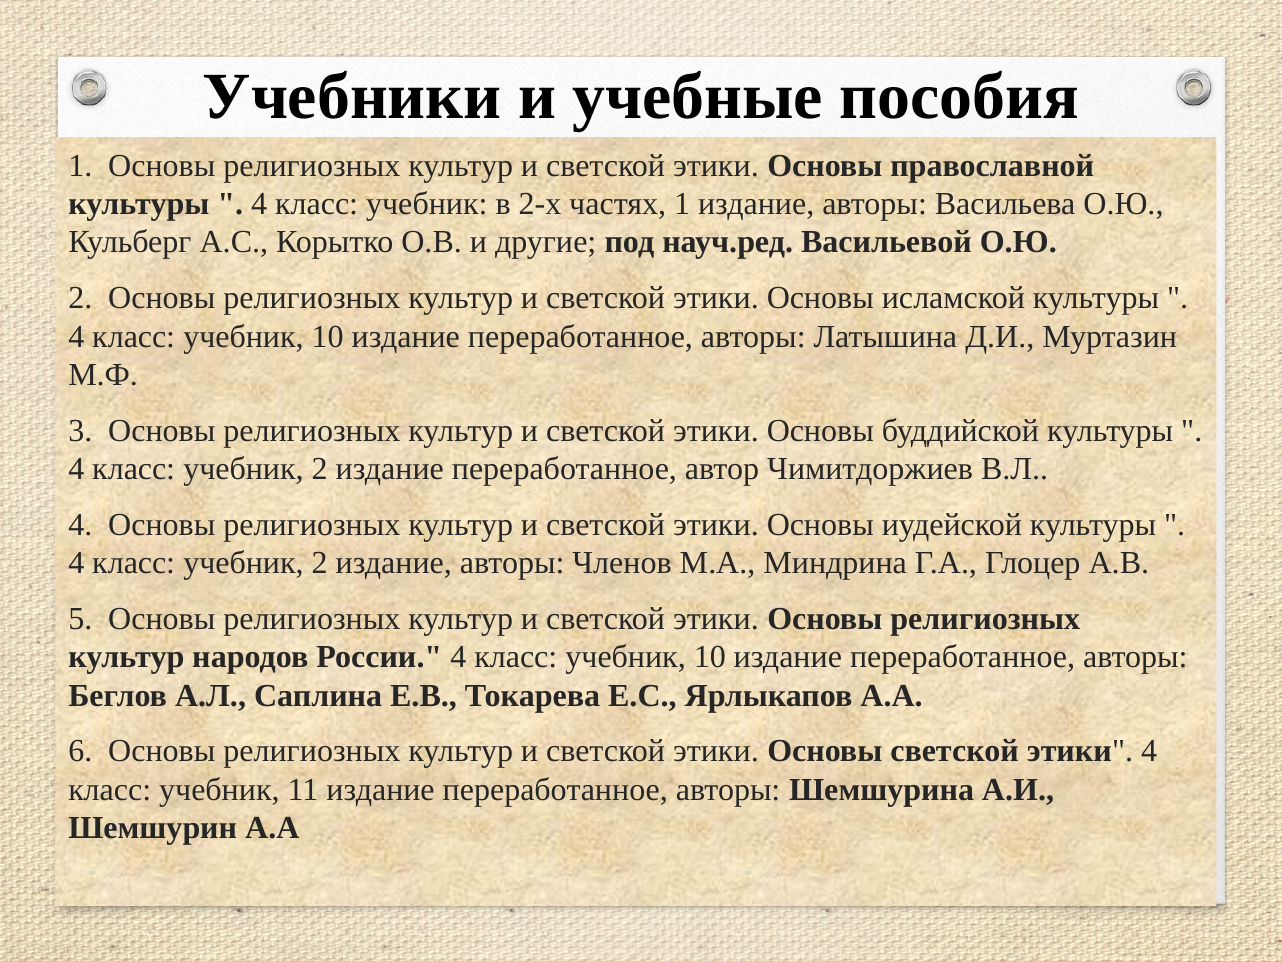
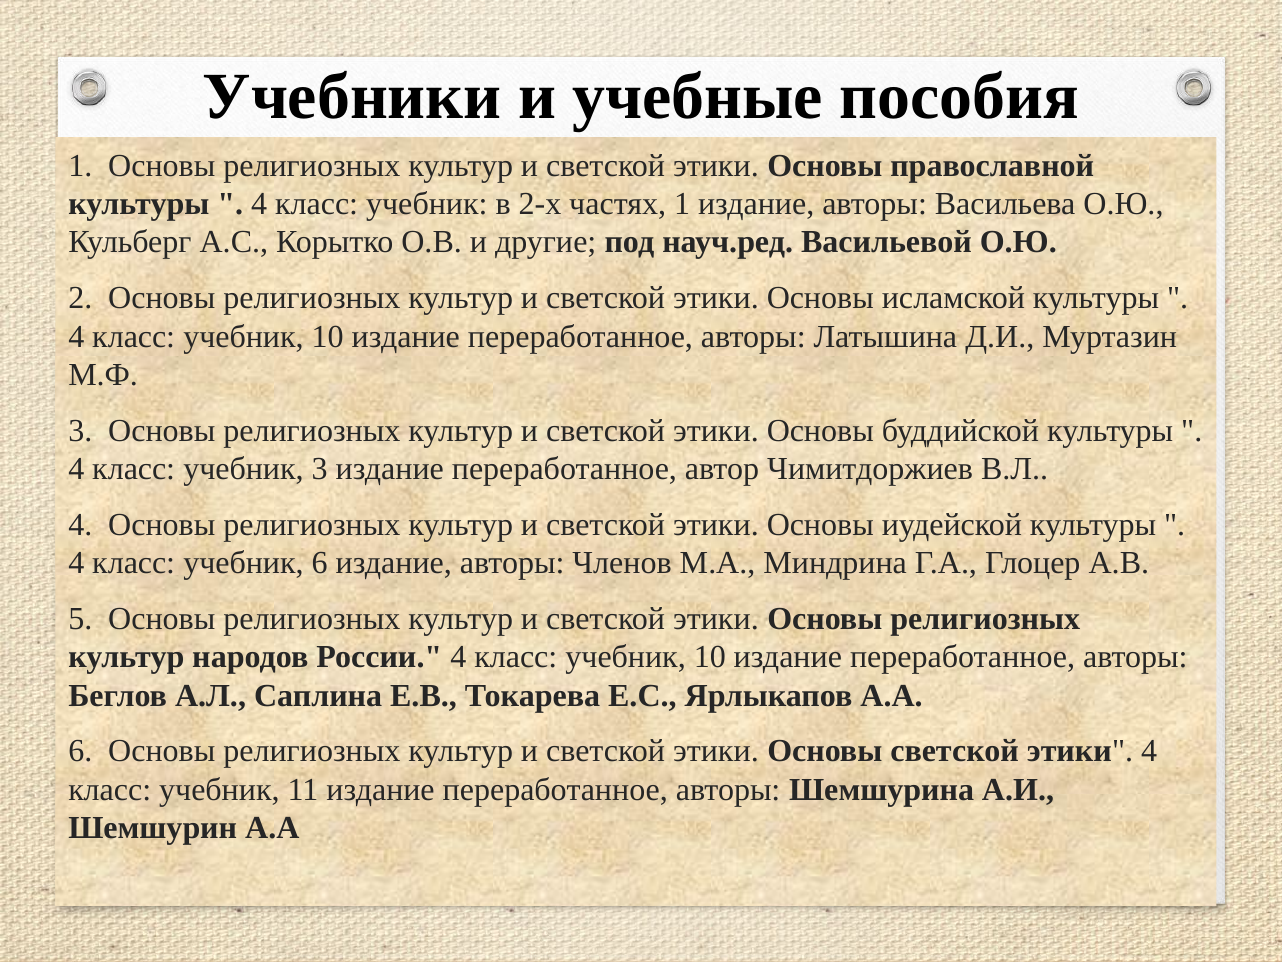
2: 2 -> 3 (320, 469)
2: 2 -> 6 (320, 563)
